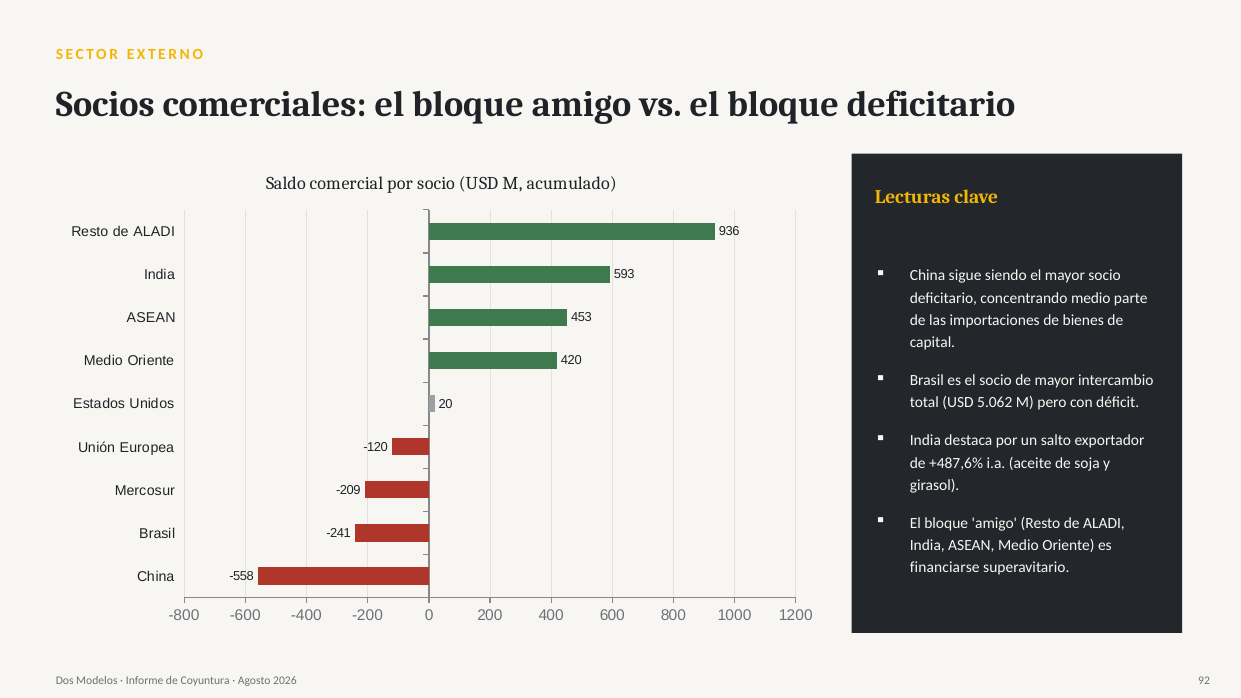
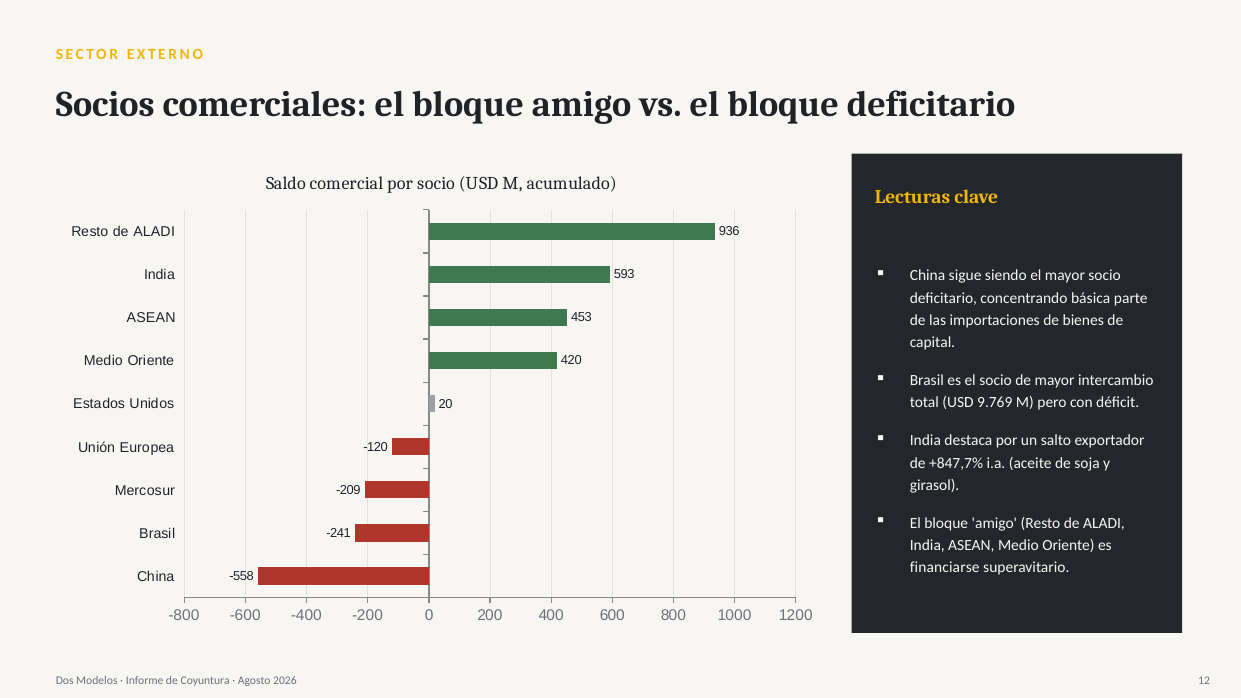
concentrando medio: medio -> básica (1091, 298)
5.062: 5.062 -> 9.769 (995, 403)
+487,6%: +487,6% -> +847,7% (956, 463)
92: 92 -> 12 (1204, 680)
